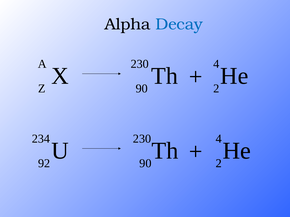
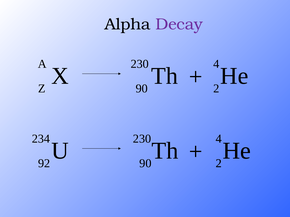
Decay colour: blue -> purple (179, 24)
